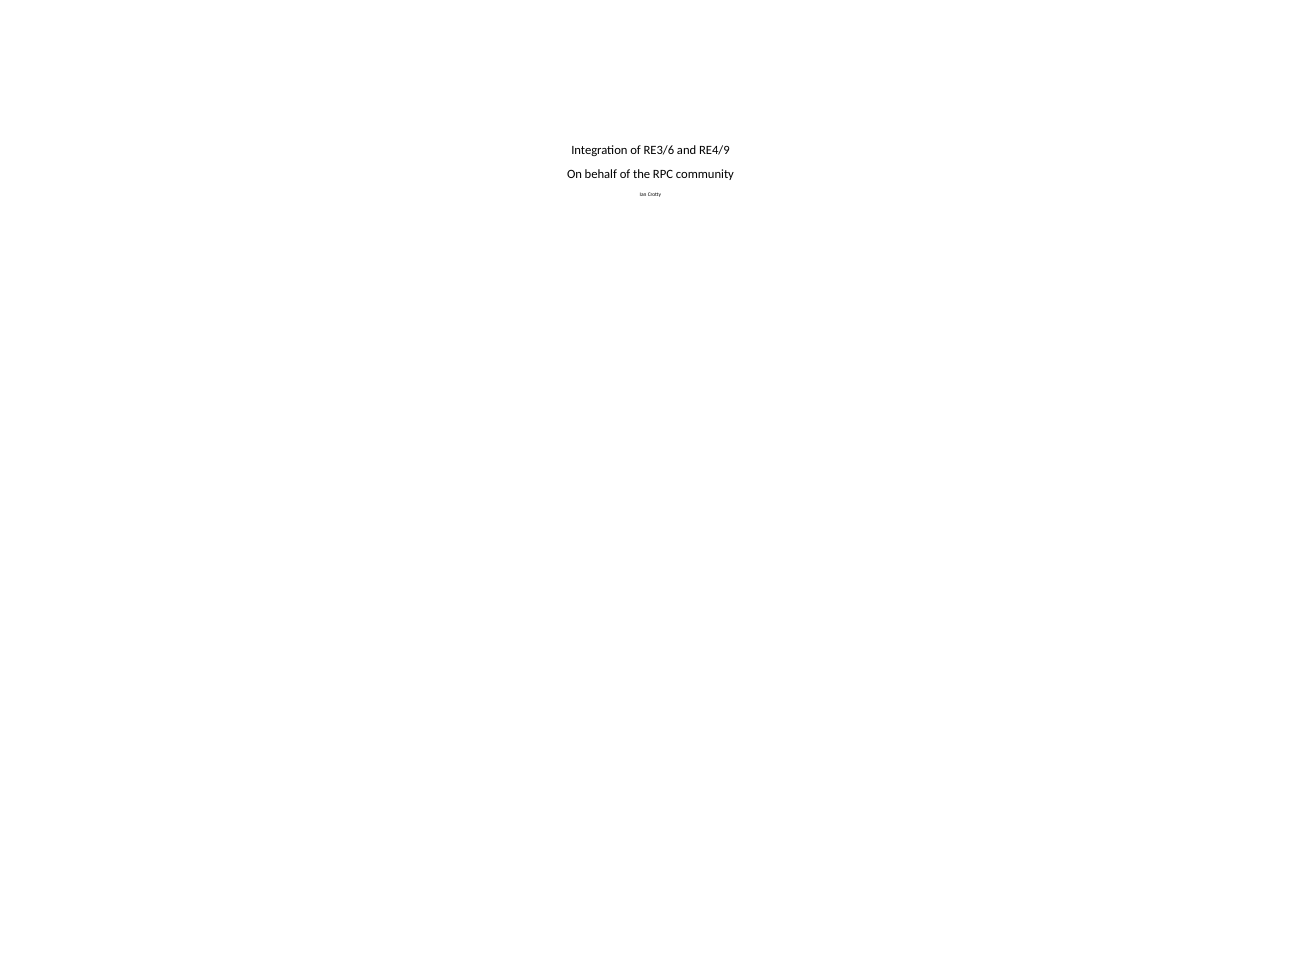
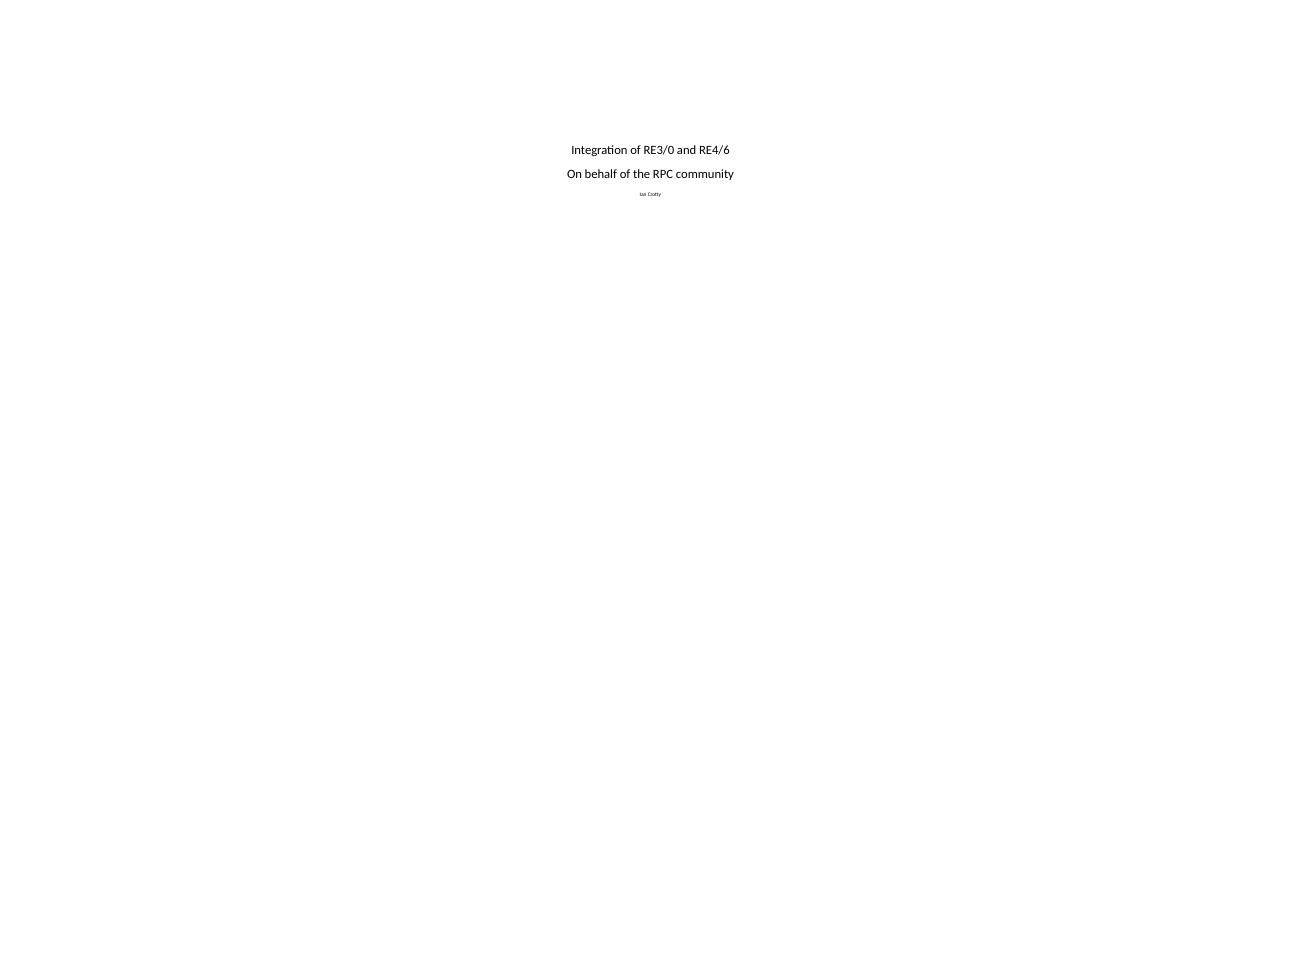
RE3/6: RE3/6 -> RE3/0 (659, 151)
RE4/9: RE4/9 -> RE4/6 (714, 151)
